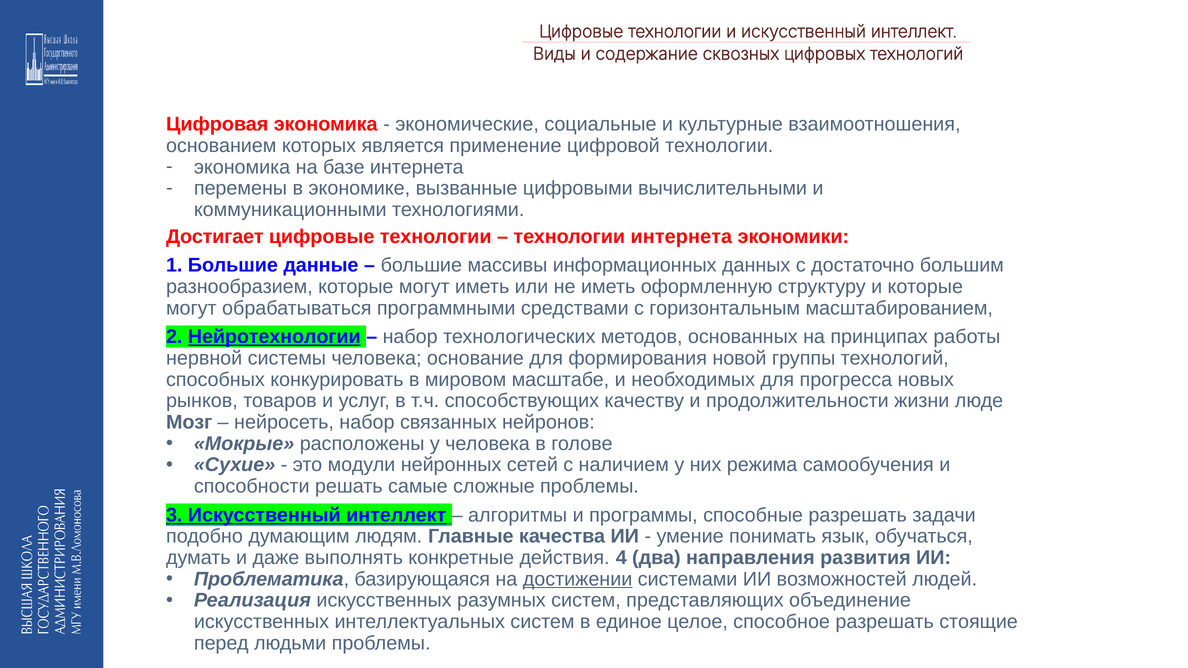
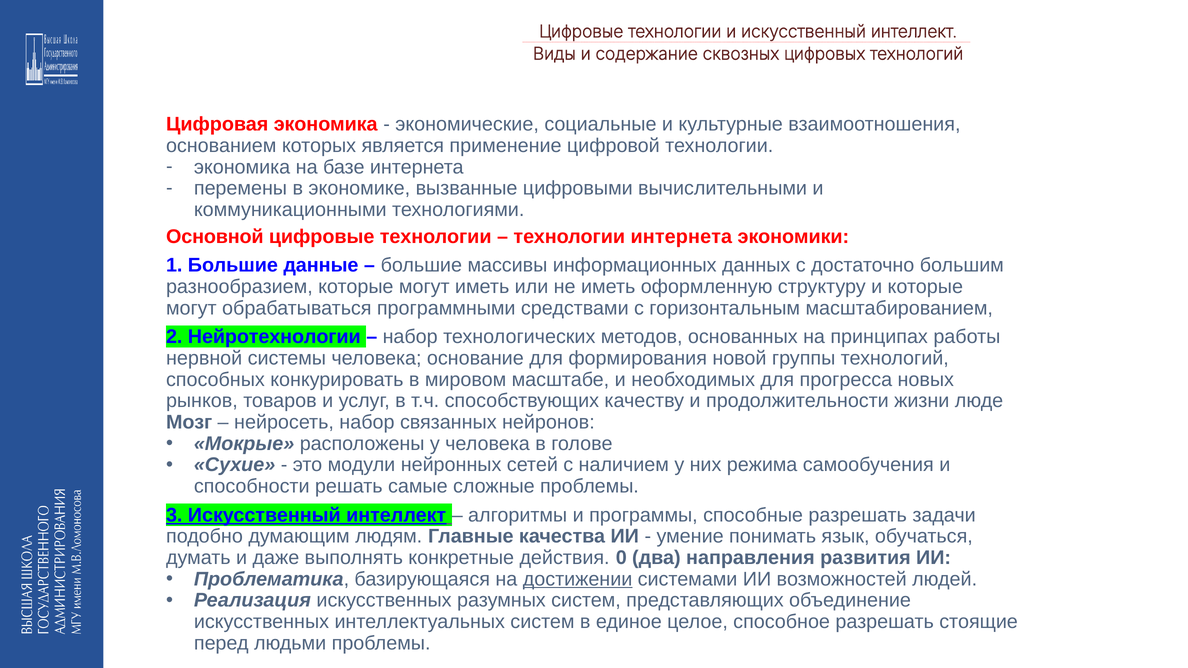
Достигает: Достигает -> Основной (215, 237)
Нейротехнологии underline: present -> none (274, 337)
4: 4 -> 0 (621, 558)
